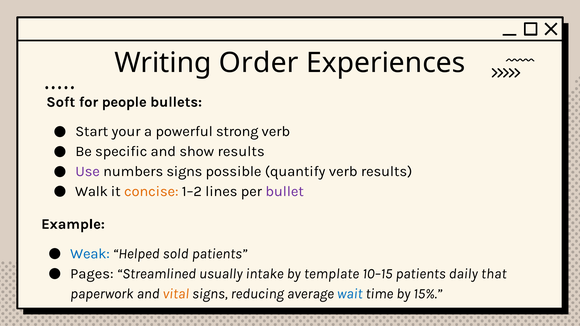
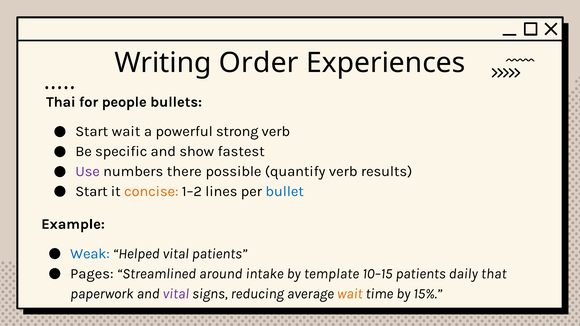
Soft: Soft -> Thai (61, 102)
Start your: your -> wait (126, 132)
show results: results -> fastest (241, 152)
numbers signs: signs -> there (184, 172)
Walk: Walk -> Start (91, 192)
bullet colour: purple -> blue (285, 192)
Helped sold: sold -> vital (176, 254)
usually: usually -> around (221, 274)
vital colour: orange -> purple (176, 294)
wait colour: blue -> orange (350, 294)
